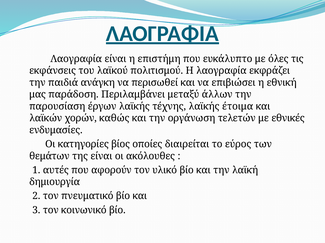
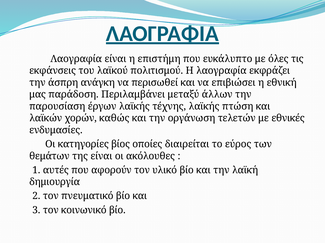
παιδιά: παιδιά -> άσπρη (63, 83)
έτοιμα: έτοιμα -> πτώση (238, 107)
